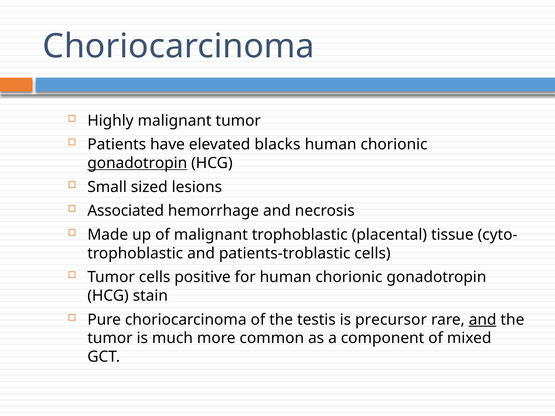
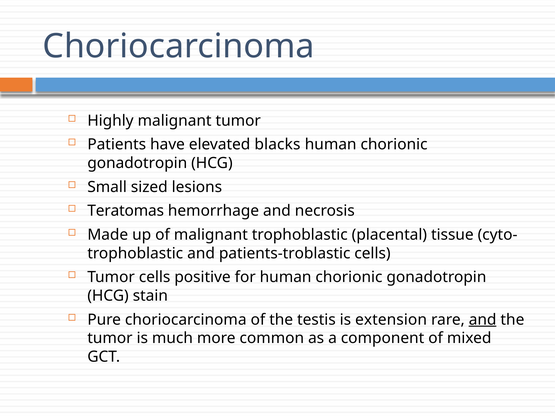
gonadotropin underline: present -> none (137, 163)
Associated: Associated -> Teratomas (126, 211)
precursor: precursor -> extension (391, 320)
